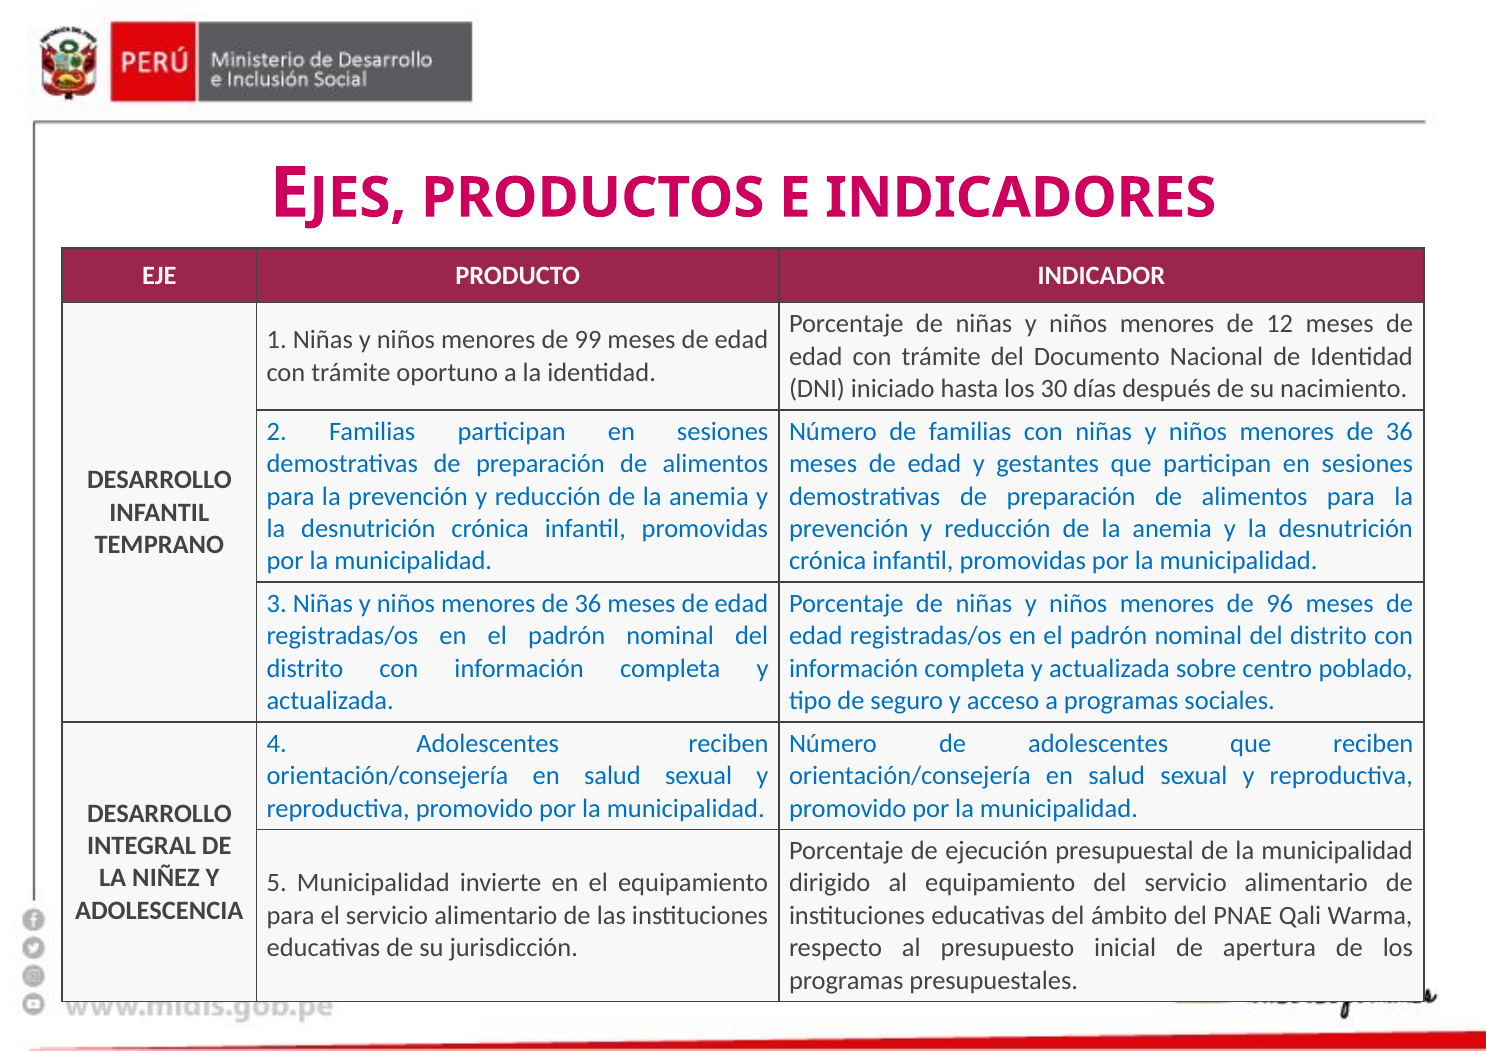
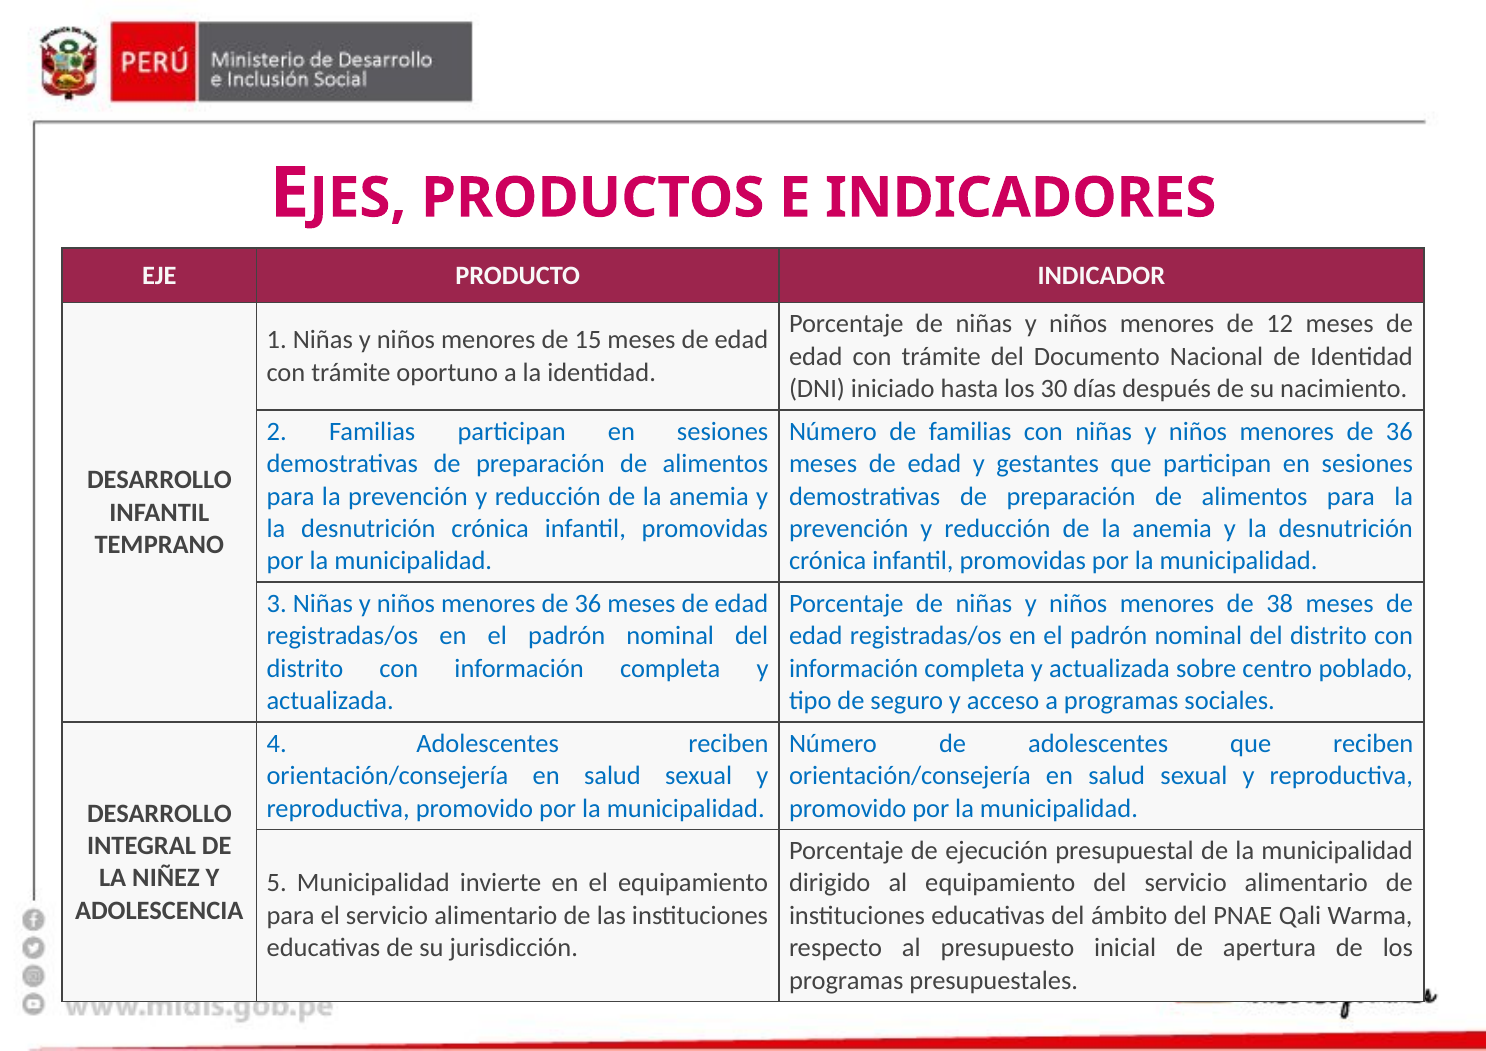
99: 99 -> 15 (588, 340)
96: 96 -> 38 (1280, 603)
